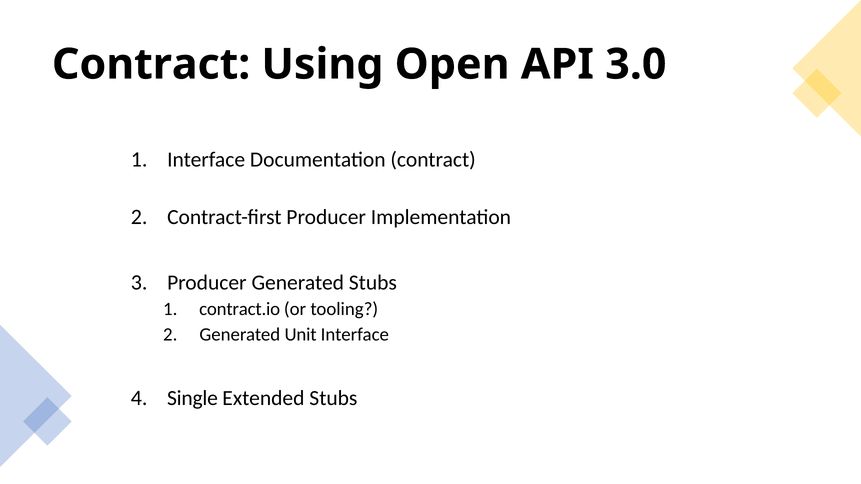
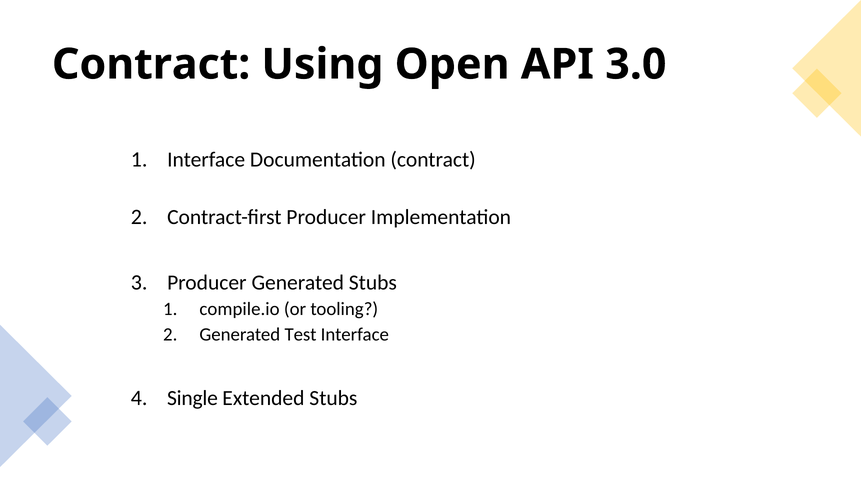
contract.io: contract.io -> compile.io (240, 309)
Unit: Unit -> Test (301, 335)
